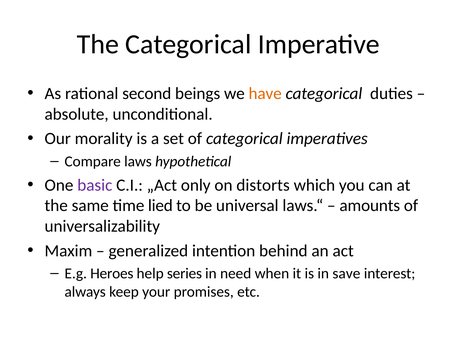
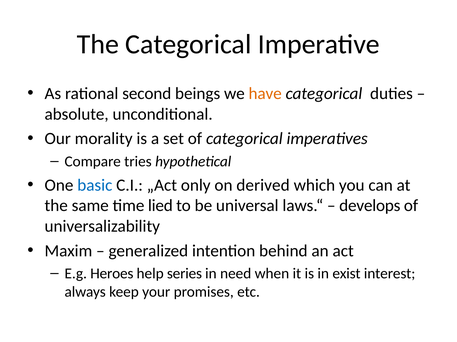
laws: laws -> tries (138, 162)
basic colour: purple -> blue (95, 185)
distorts: distorts -> derived (263, 185)
amounts: amounts -> develops (370, 206)
save: save -> exist (347, 274)
